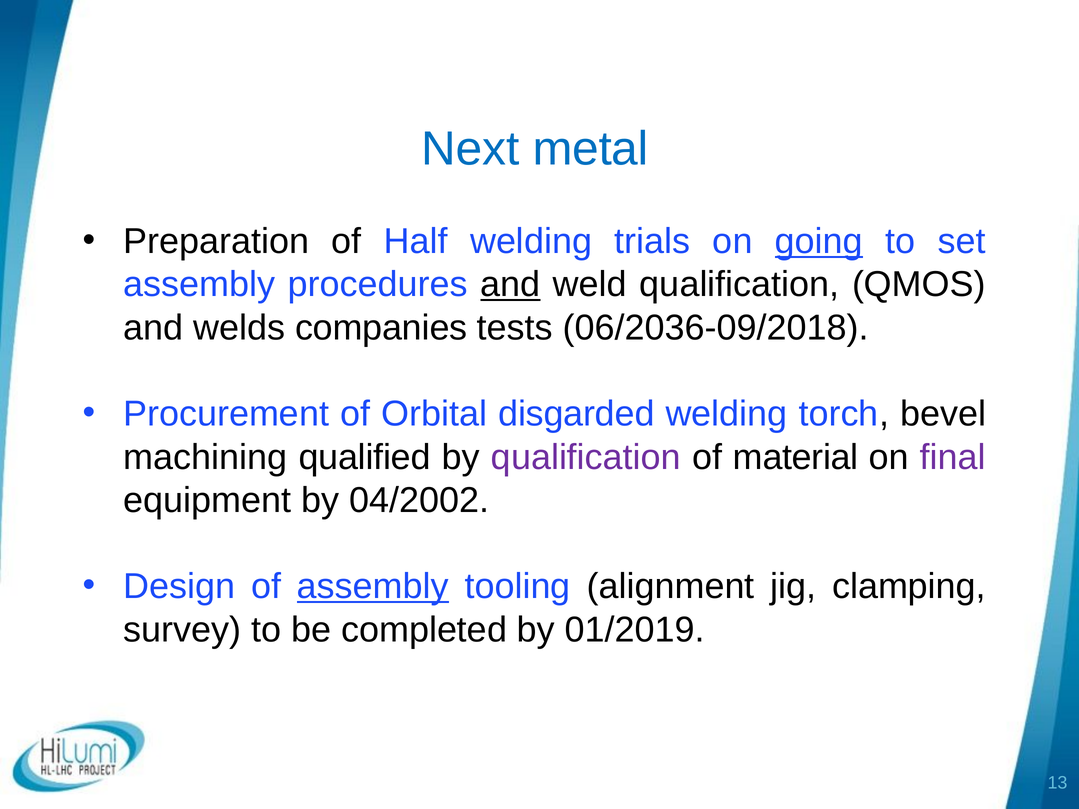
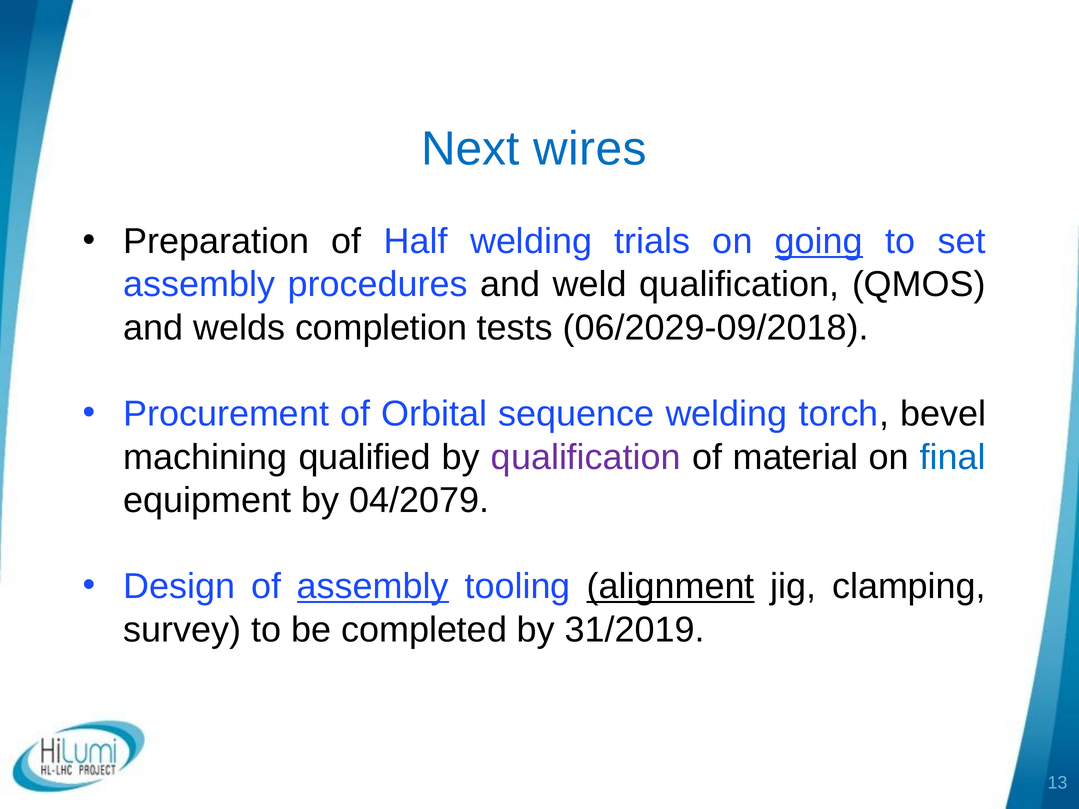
metal: metal -> wires (590, 149)
and underline: present -> none (510, 285)
companies: companies -> completion (381, 328)
06/2036-09/2018: 06/2036-09/2018 -> 06/2029-09/2018 (716, 328)
disgarded: disgarded -> sequence (576, 414)
final colour: purple -> blue (953, 457)
04/2002: 04/2002 -> 04/2079 (419, 500)
alignment underline: none -> present (671, 587)
01/2019: 01/2019 -> 31/2019 (635, 630)
